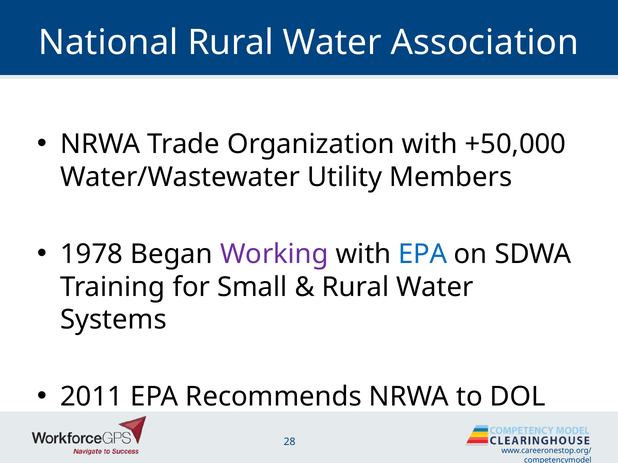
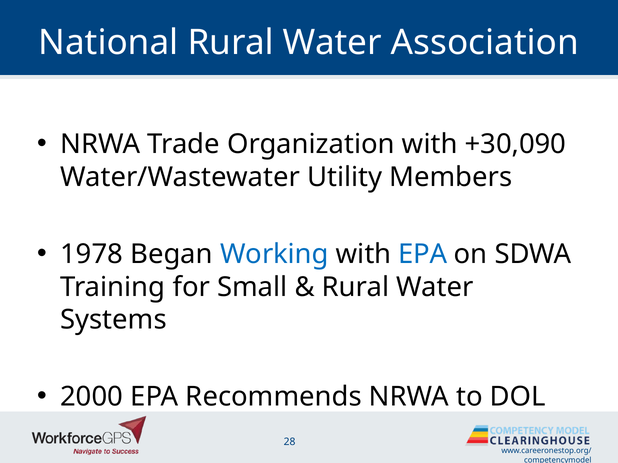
+50,000: +50,000 -> +30,090 (515, 144)
Working colour: purple -> blue (274, 254)
2011: 2011 -> 2000 (92, 397)
